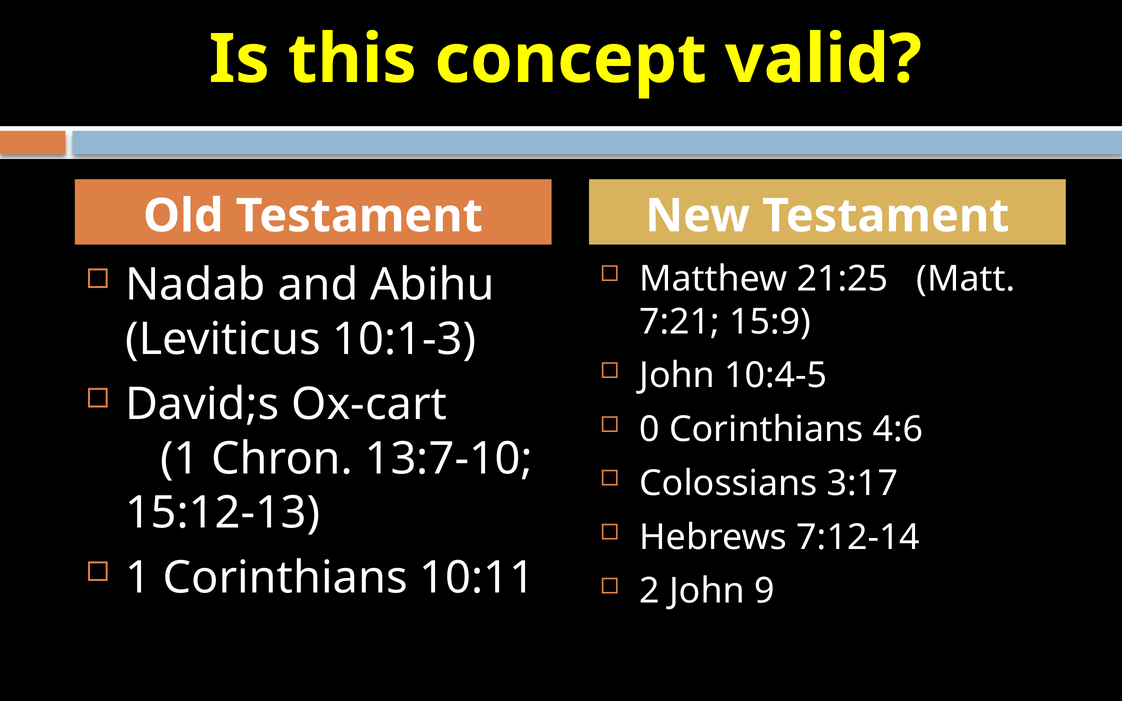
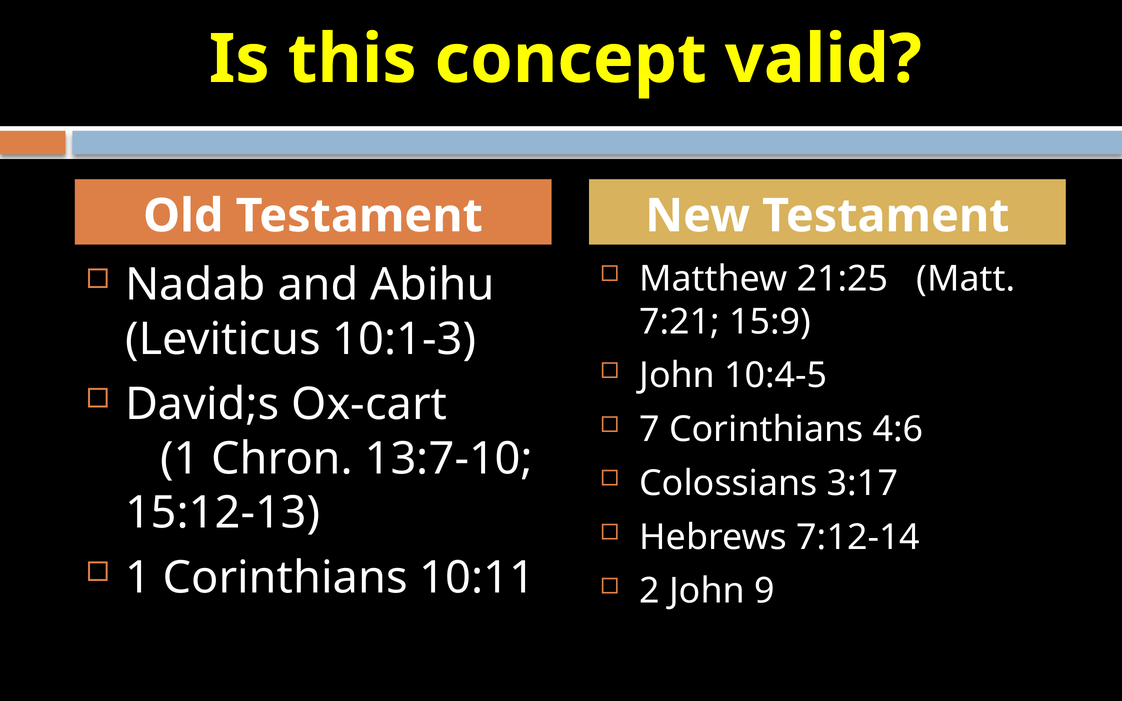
0: 0 -> 7 (650, 430)
